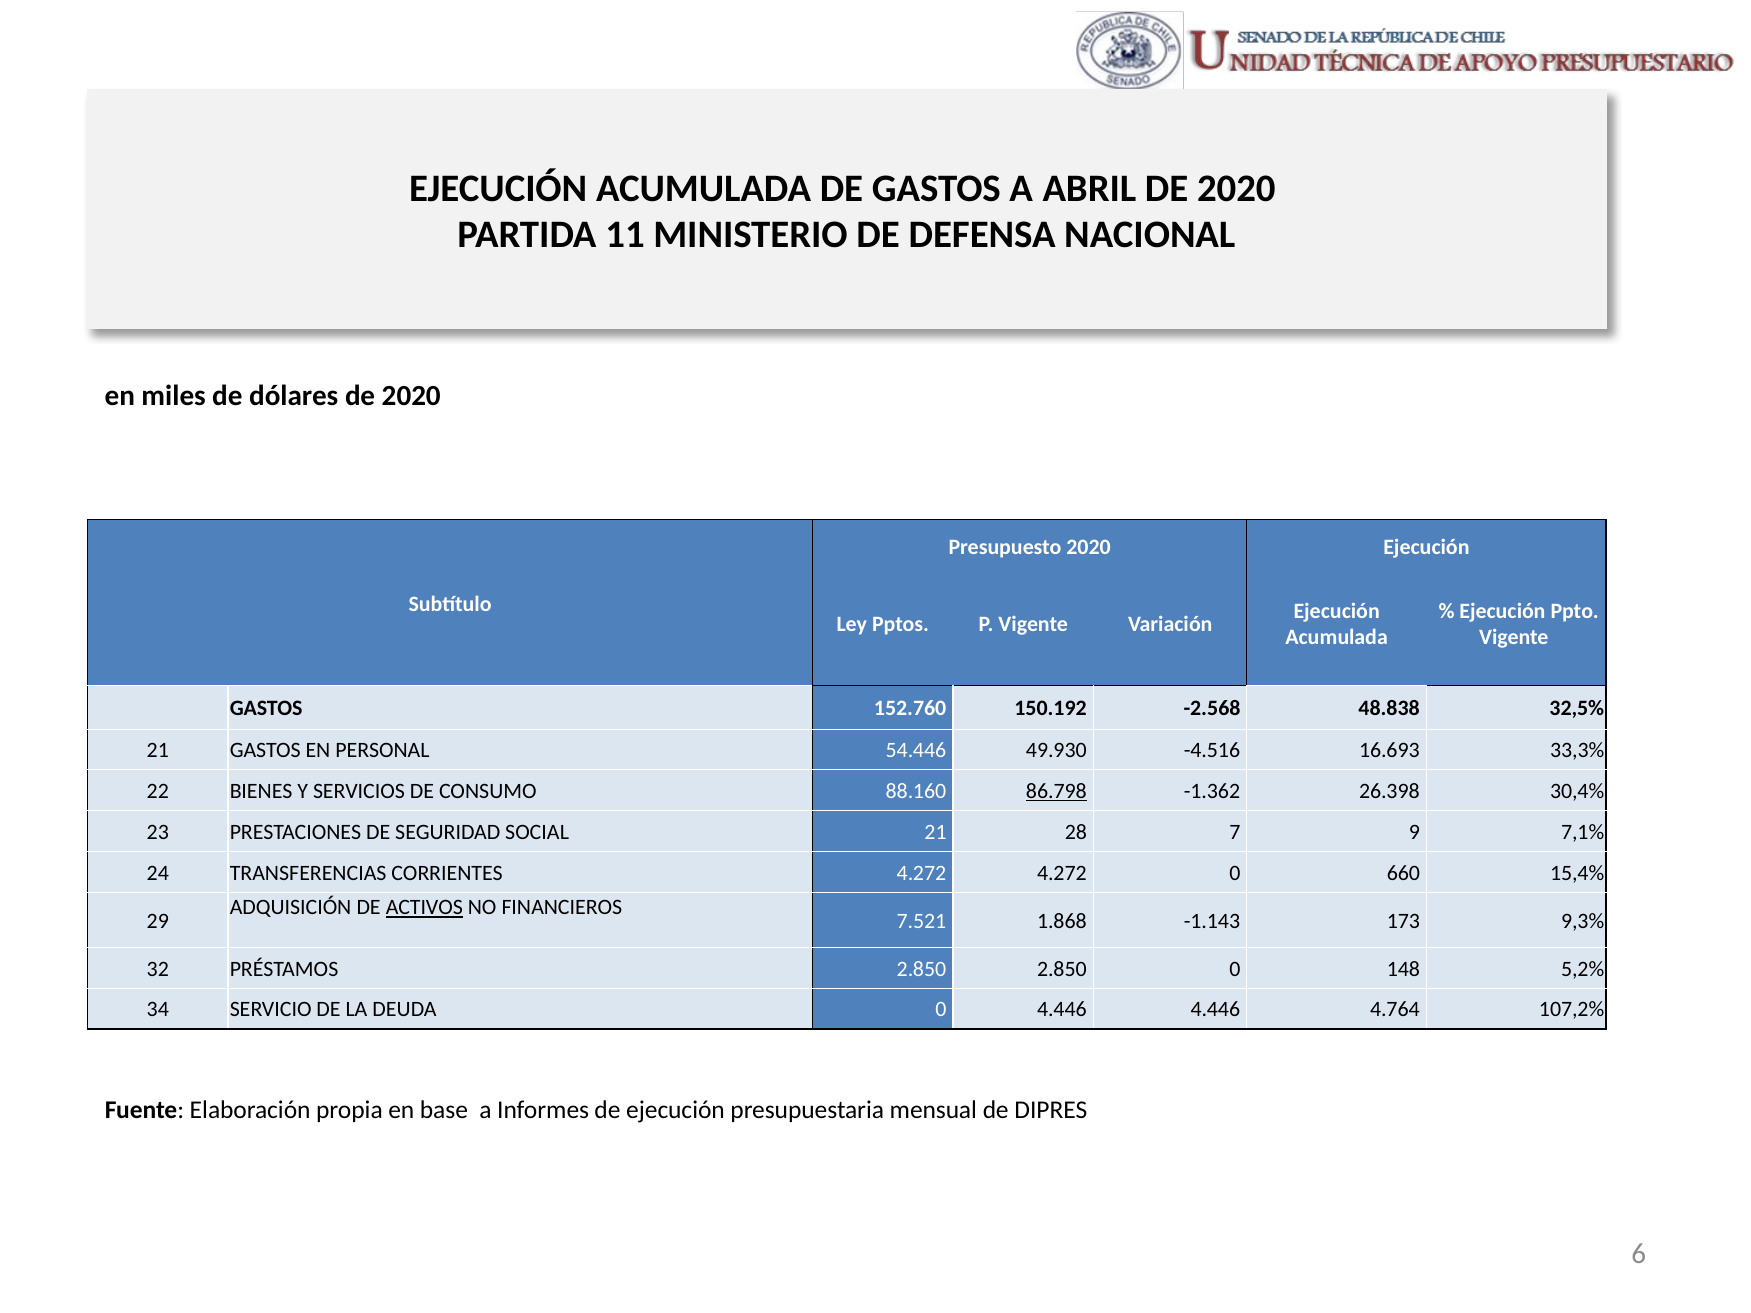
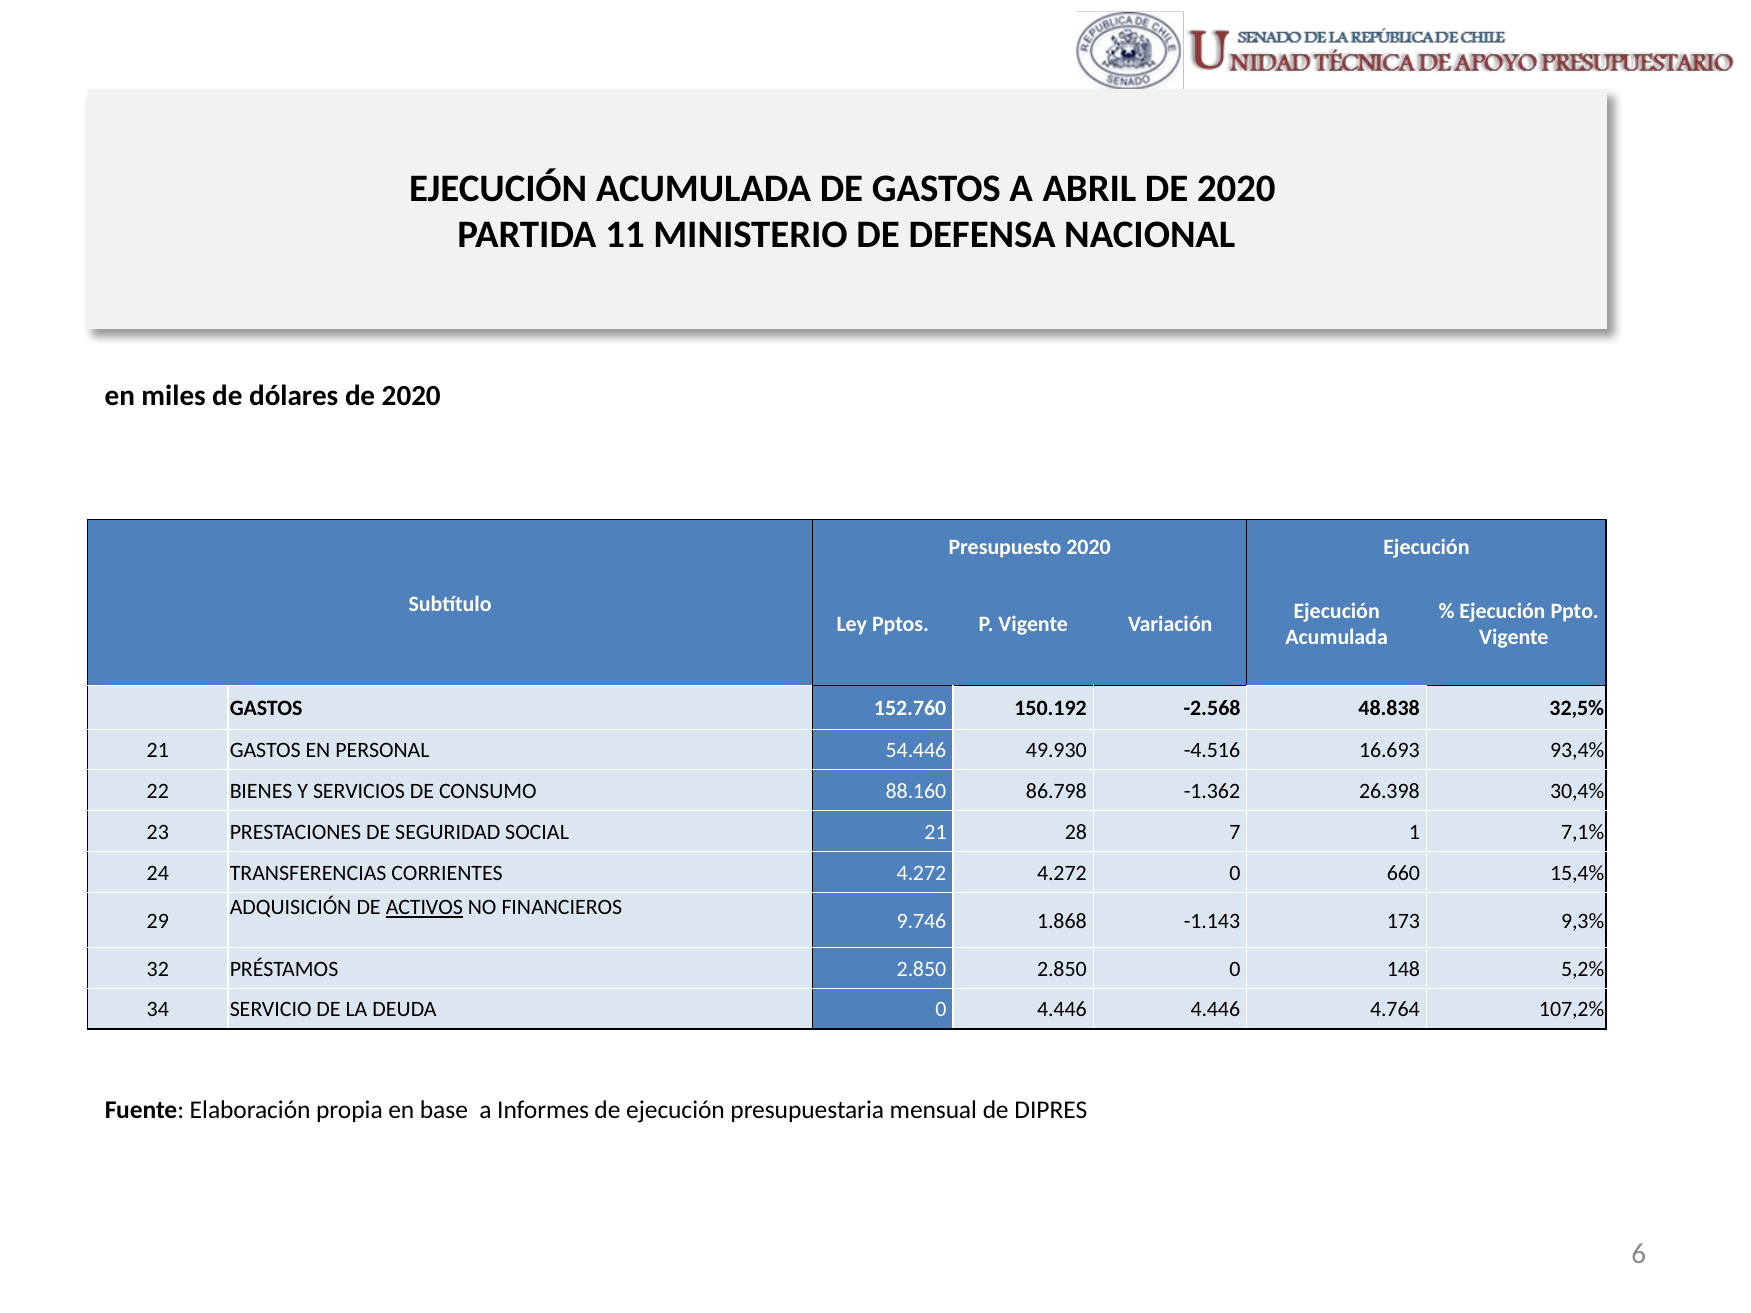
33,3%: 33,3% -> 93,4% (1577, 751)
86.798 underline: present -> none (1056, 792)
9: 9 -> 1 (1414, 832)
7.521: 7.521 -> 9.746 (921, 921)
